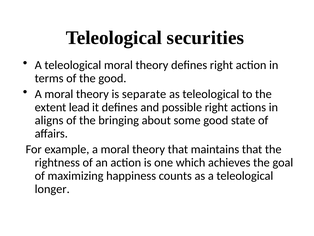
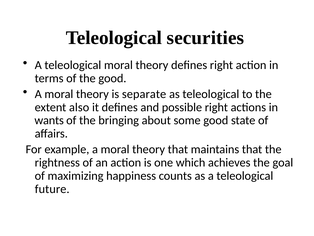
lead: lead -> also (79, 107)
aligns: aligns -> wants (49, 120)
longer: longer -> future (52, 189)
